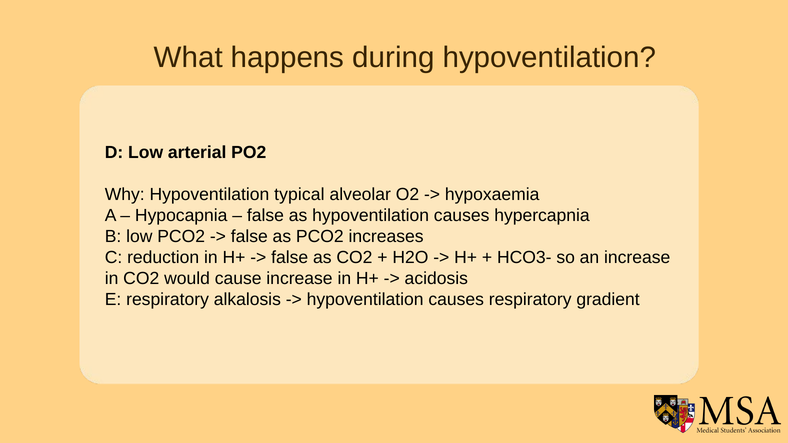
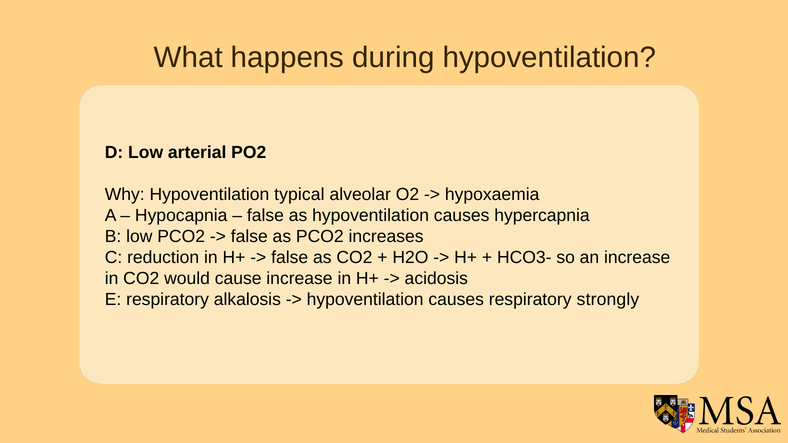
gradient: gradient -> strongly (608, 300)
